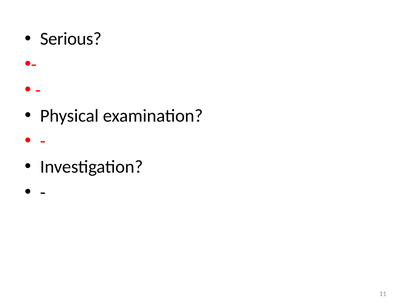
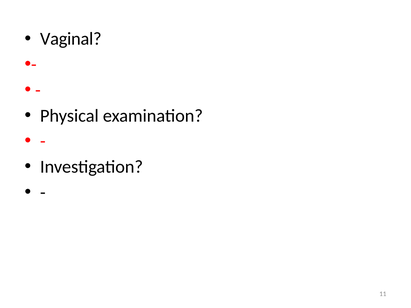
Serious: Serious -> Vaginal (71, 39)
